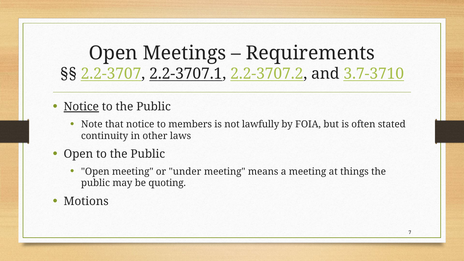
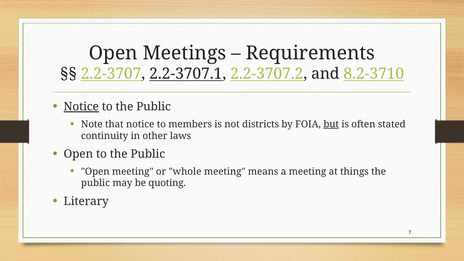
3.7-3710: 3.7-3710 -> 8.2-3710 (374, 74)
lawfully: lawfully -> districts (261, 124)
but underline: none -> present (331, 124)
under: under -> whole (185, 171)
Motions: Motions -> Literary (86, 201)
